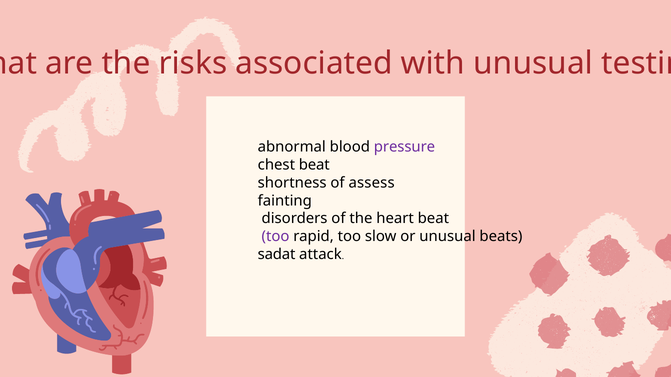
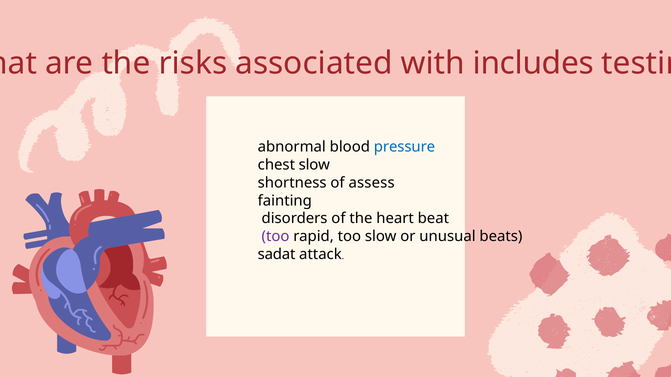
with unusual: unusual -> includes (533, 63)
pressure colour: purple -> blue (404, 147)
chest beat: beat -> slow (314, 165)
